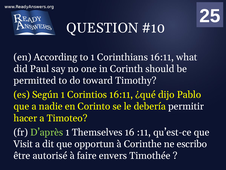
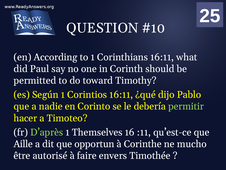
permitir colour: white -> light green (186, 106)
Visit: Visit -> Aille (23, 144)
escribo: escribo -> mucho (192, 144)
